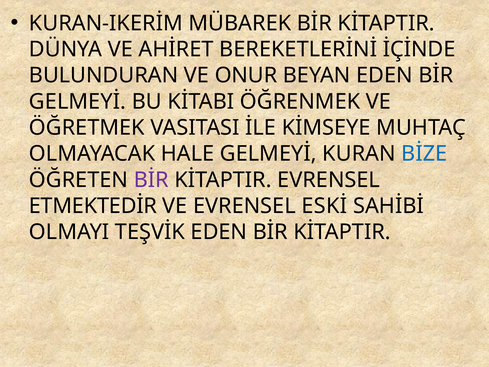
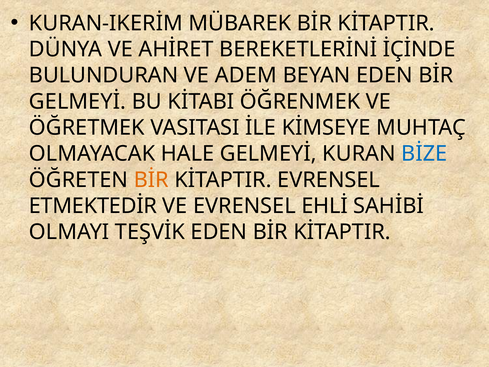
ONUR: ONUR -> ADEM (246, 75)
BİR colour: purple -> orange (151, 180)
ESKİ: ESKİ -> EHLİ (325, 206)
